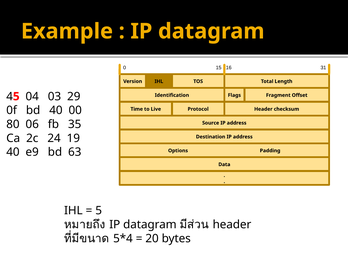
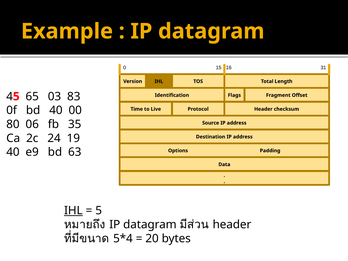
04: 04 -> 65 (32, 96)
29: 29 -> 83 (74, 96)
IHL underline: none -> present (73, 211)
